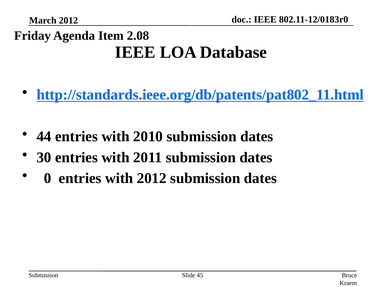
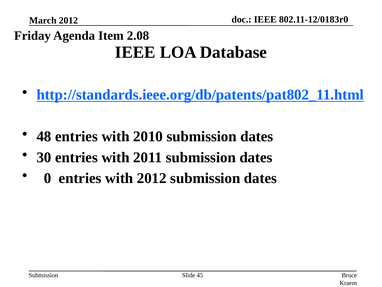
44: 44 -> 48 (44, 136)
